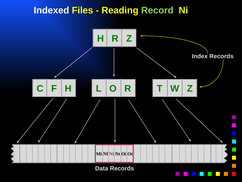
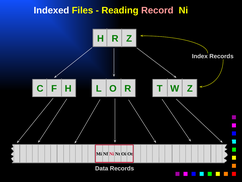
Record colour: light green -> pink (157, 10)
